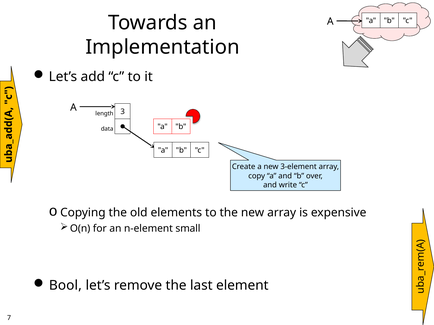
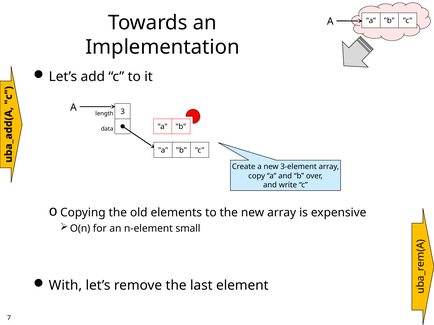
Bool: Bool -> With (65, 286)
